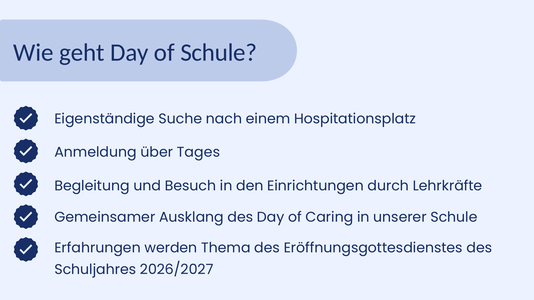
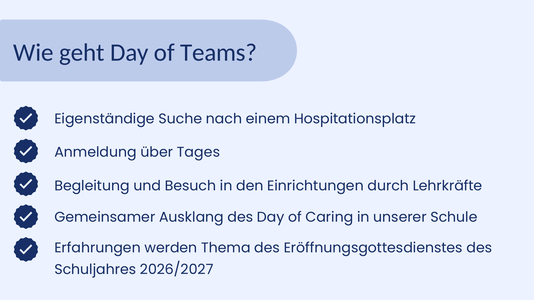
of Schule: Schule -> Teams (219, 53)
